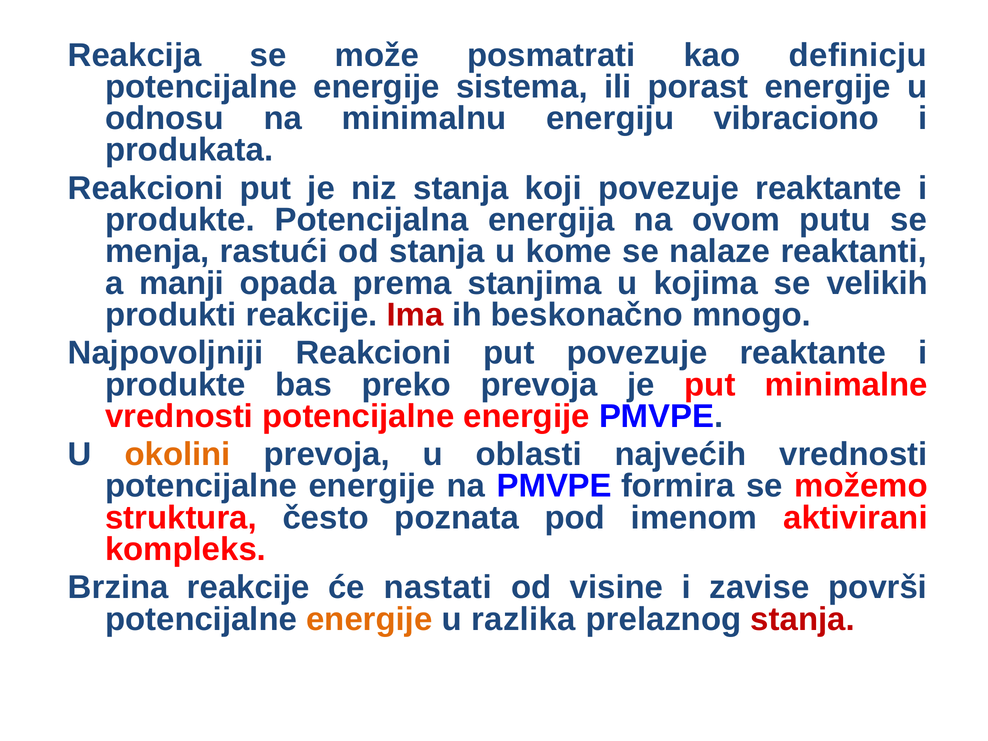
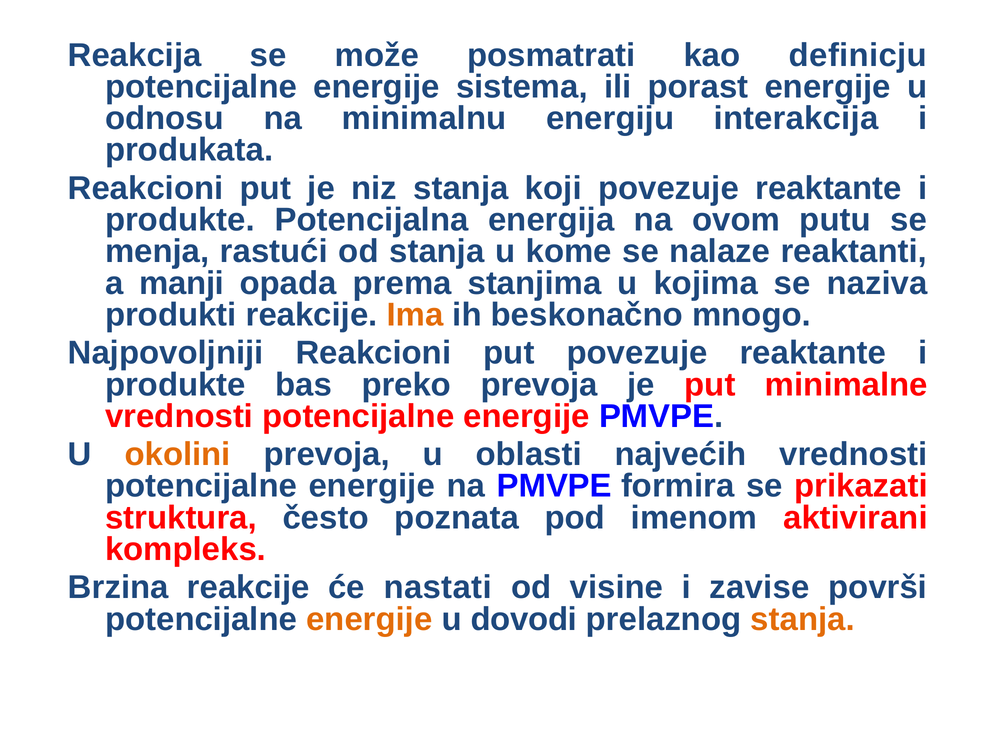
vibraciono: vibraciono -> interakcija (796, 119)
velikih: velikih -> naziva (877, 283)
Ima colour: red -> orange (415, 315)
možemo: možemo -> prikazati (861, 486)
razlika: razlika -> dovodi (524, 619)
stanja colour: red -> orange (803, 619)
